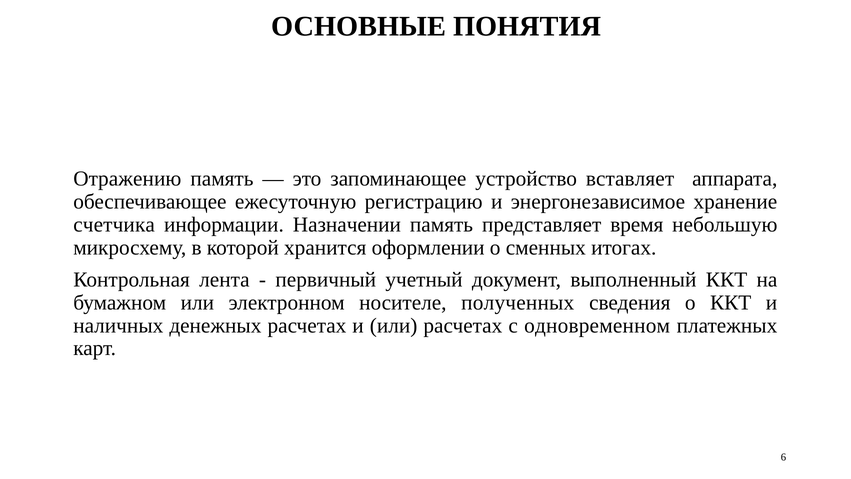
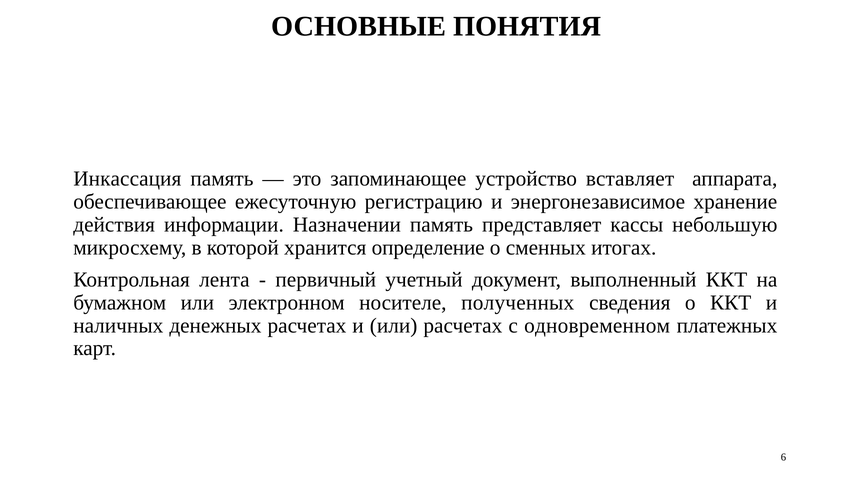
Отражению: Отражению -> Инкассация (127, 179)
счетчика: счетчика -> действия (114, 225)
время: время -> кассы (637, 225)
оформлении: оформлении -> определение (428, 247)
